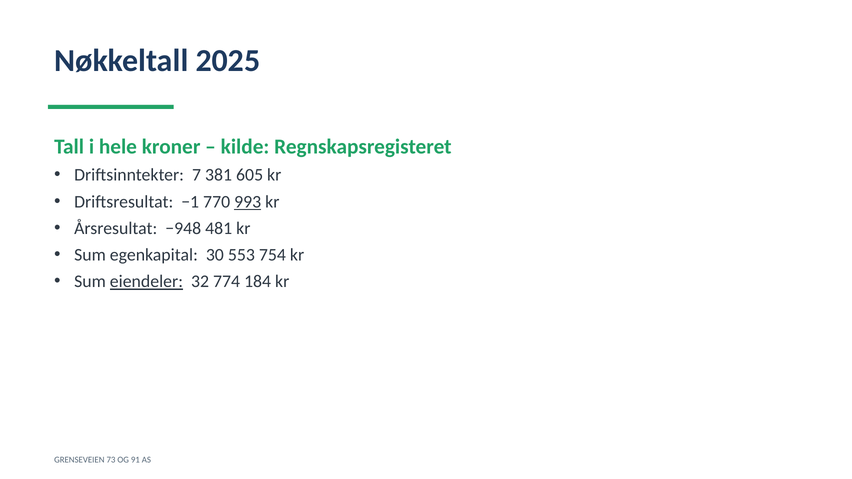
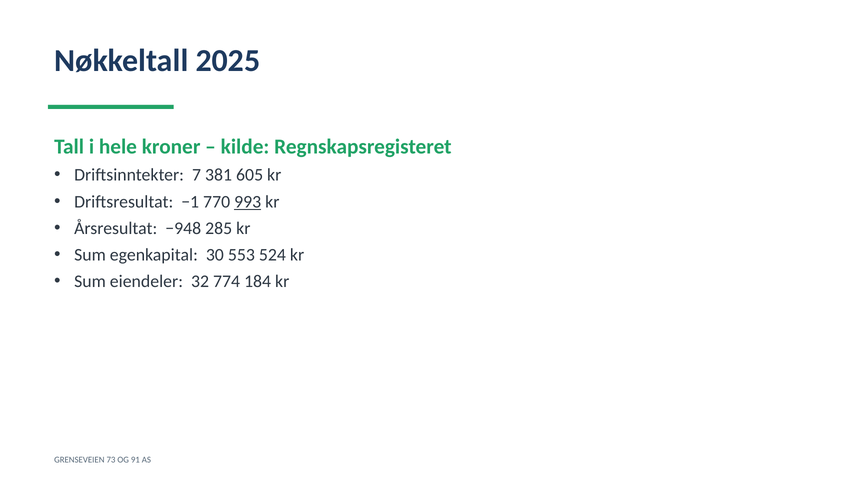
481: 481 -> 285 (219, 228)
754: 754 -> 524 (272, 255)
eiendeler underline: present -> none (146, 282)
